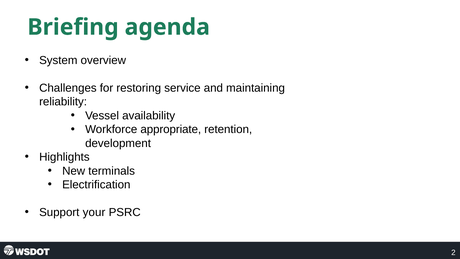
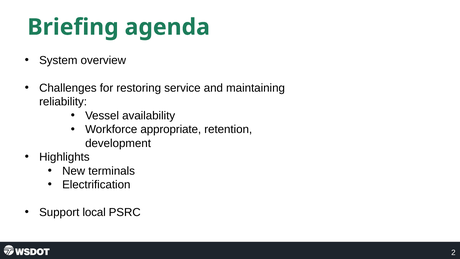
your: your -> local (94, 212)
